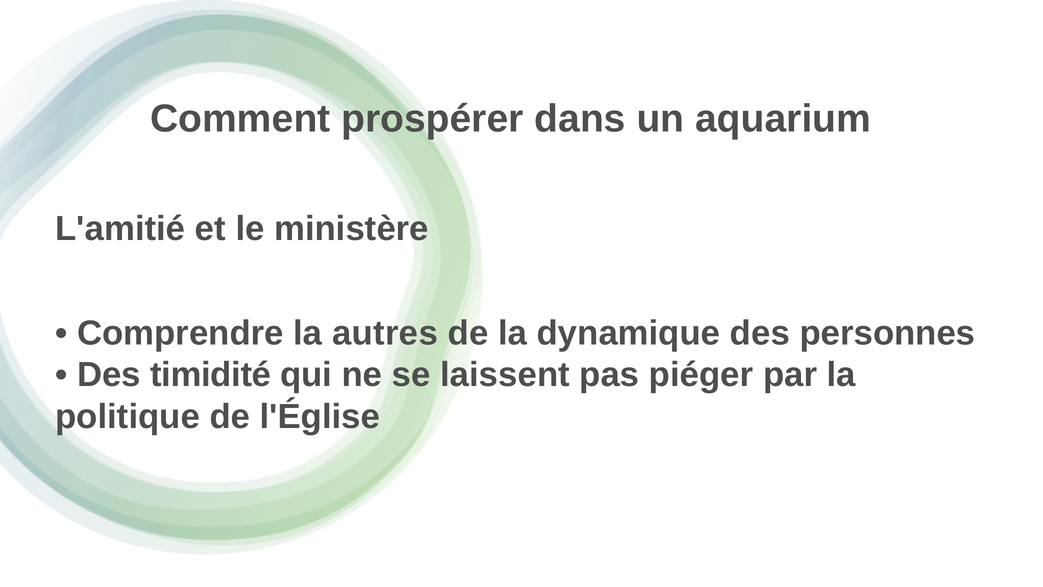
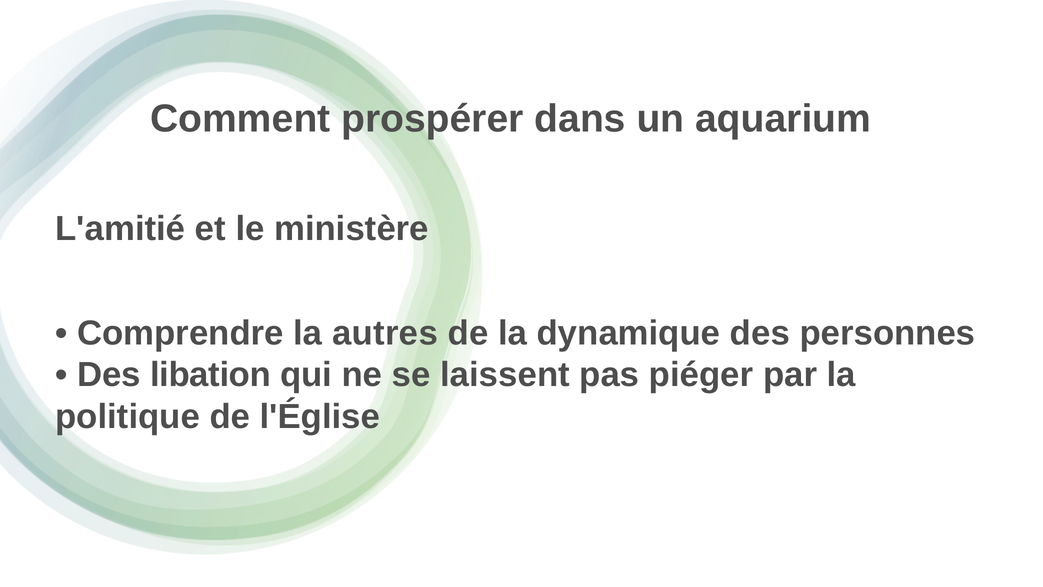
timidité: timidité -> libation (211, 375)
